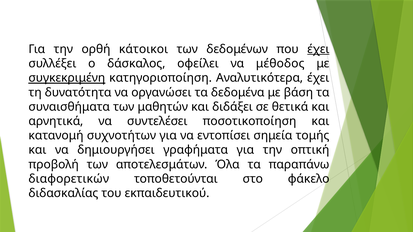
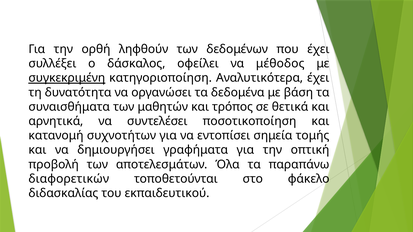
κάτοικοι: κάτοικοι -> ληφθούν (144, 49)
έχει underline: present -> none (318, 49)
διδάξει: διδάξει -> τρόπος (233, 107)
